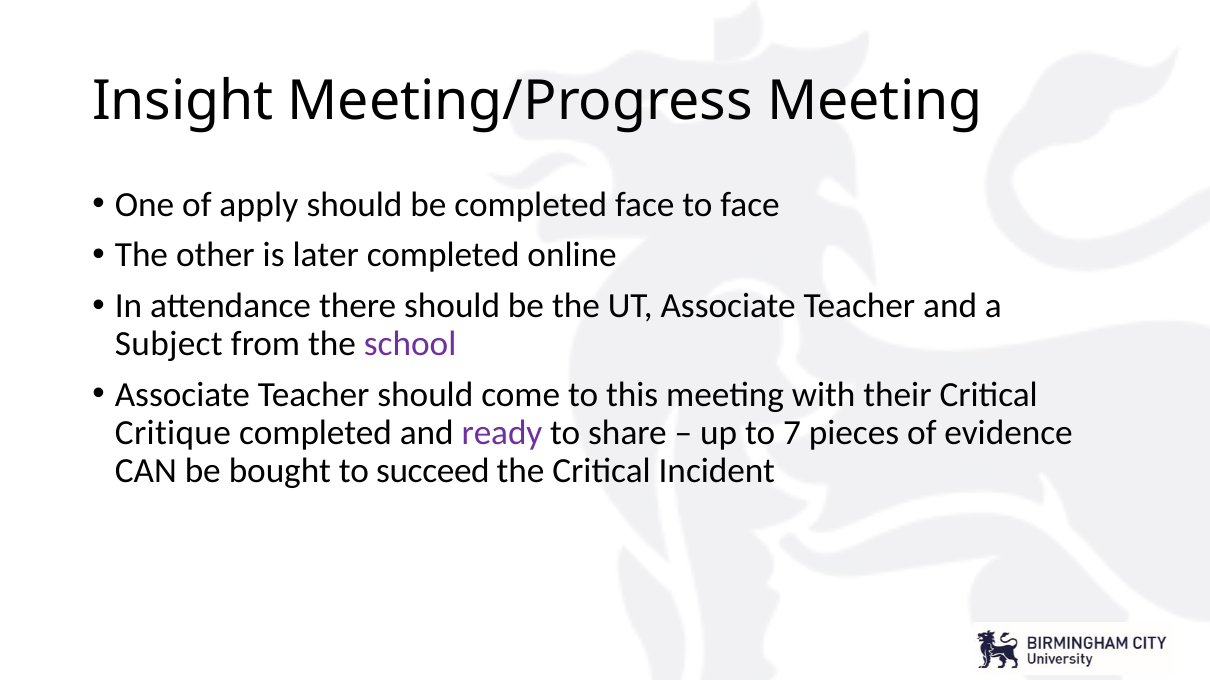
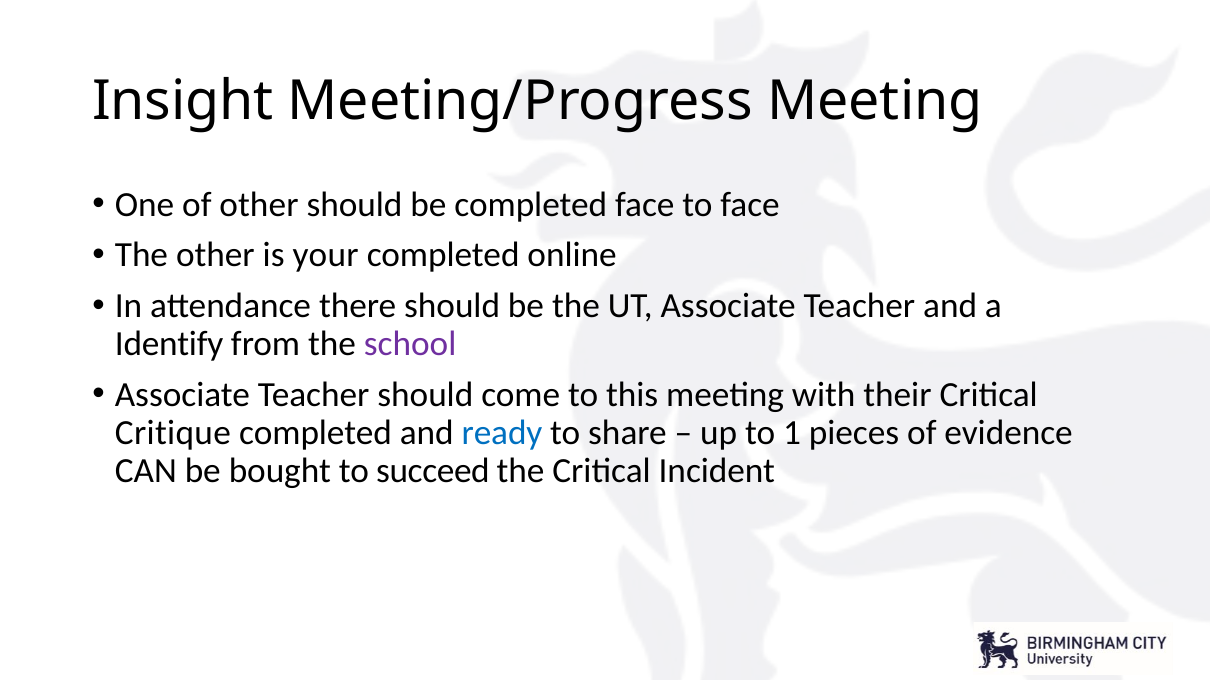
of apply: apply -> other (259, 205)
later: later -> your (326, 255)
Subject: Subject -> Identify (169, 344)
ready colour: purple -> blue (502, 433)
7: 7 -> 1 (792, 433)
